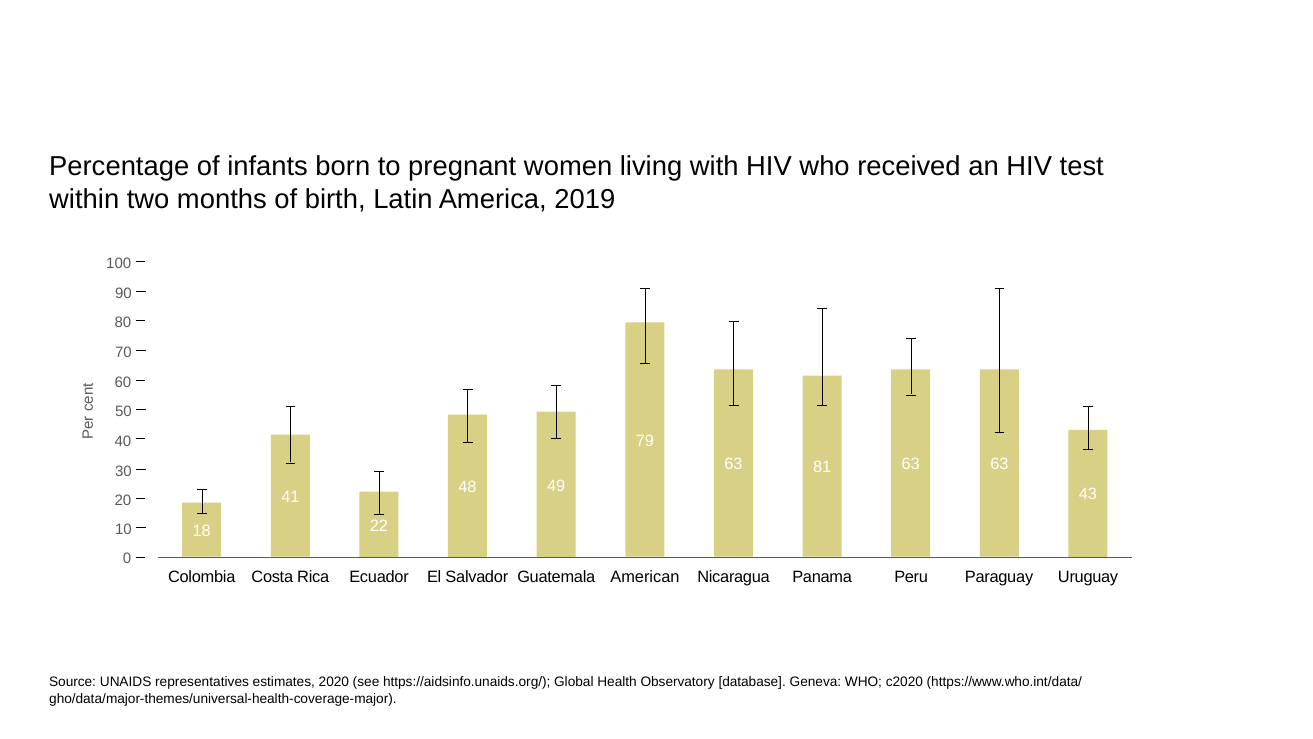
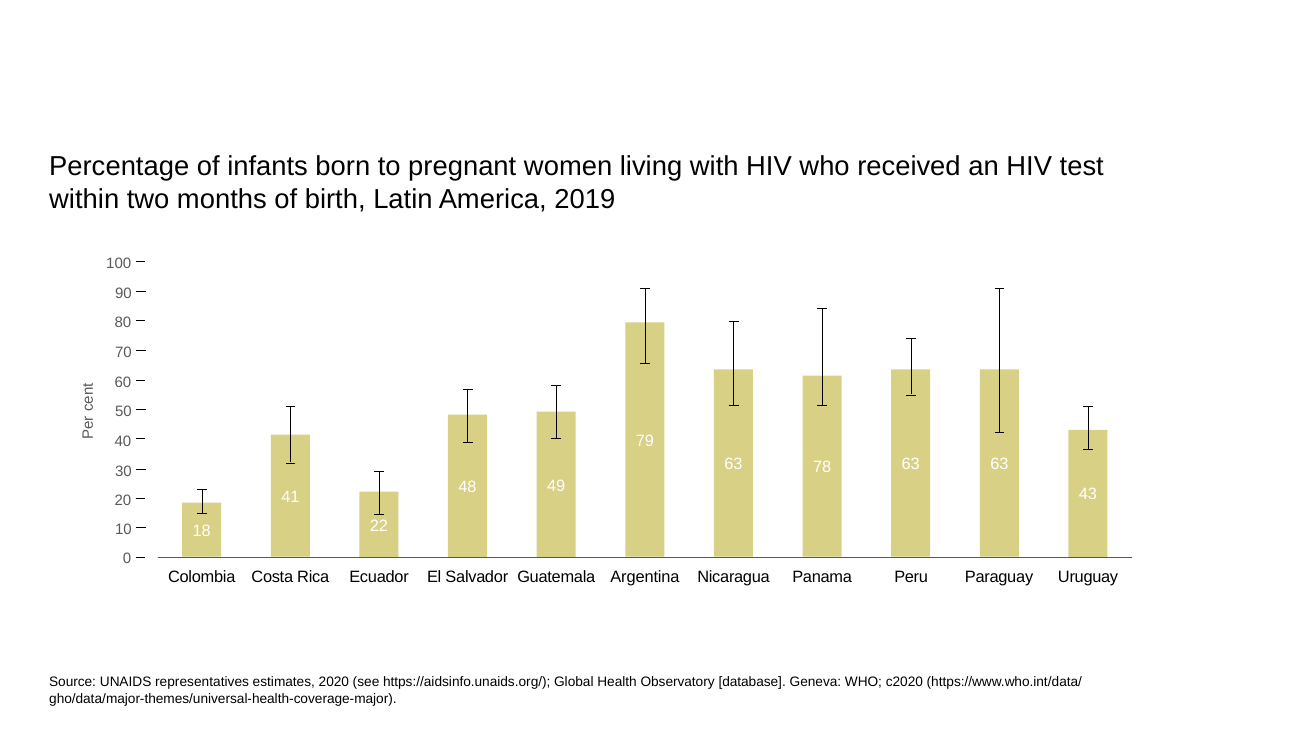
81: 81 -> 78 (822, 467)
American: American -> Argentina (645, 577)
